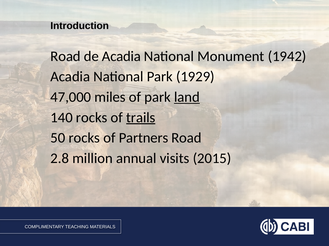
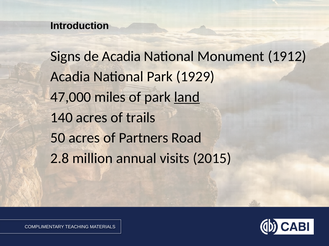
Road: Road -> Signs (66, 56)
1942: 1942 -> 1912 (287, 56)
140 rocks: rocks -> acres (92, 118)
trails underline: present -> none (141, 118)
50 rocks: rocks -> acres (84, 138)
